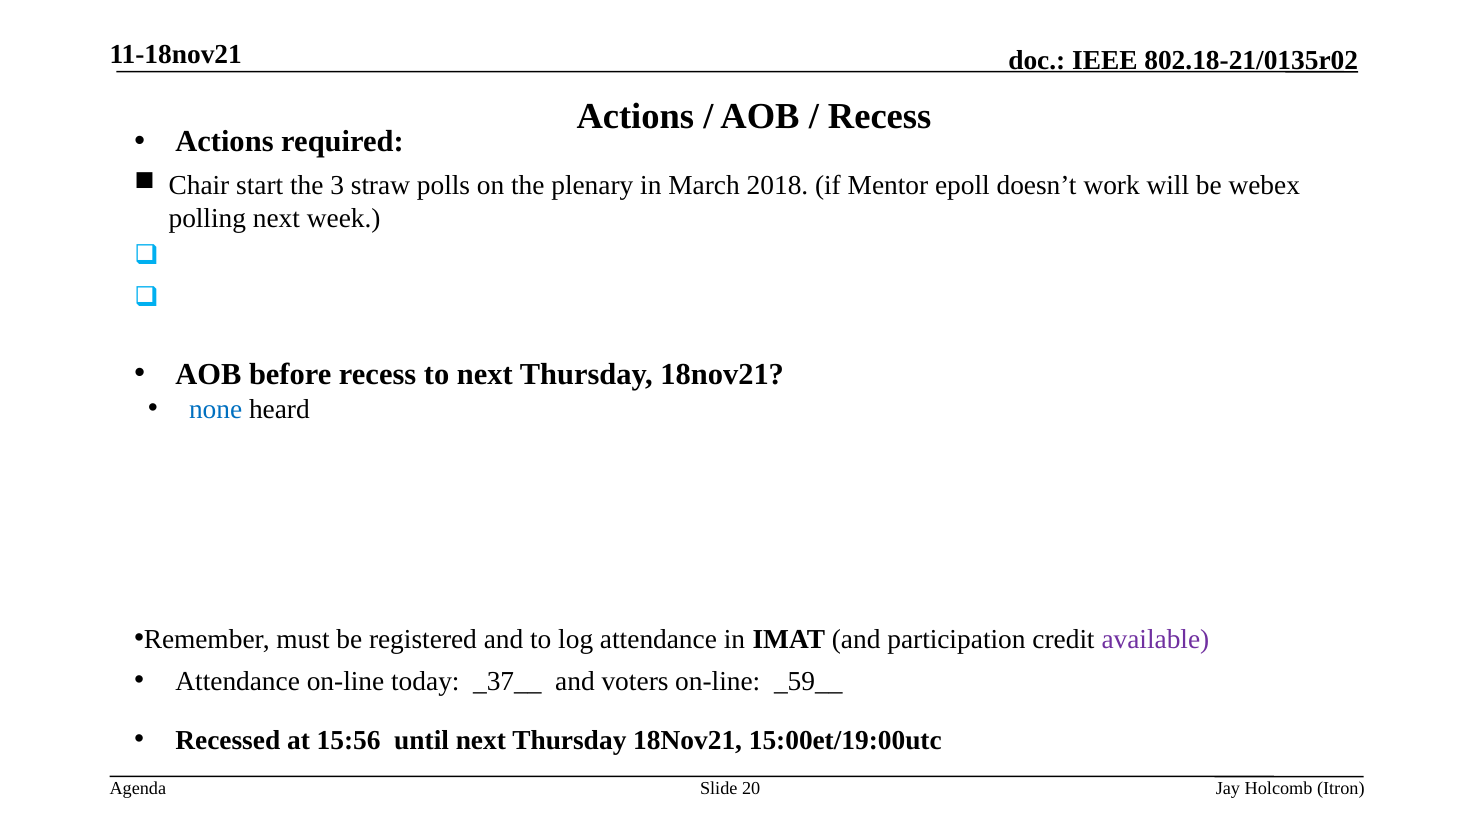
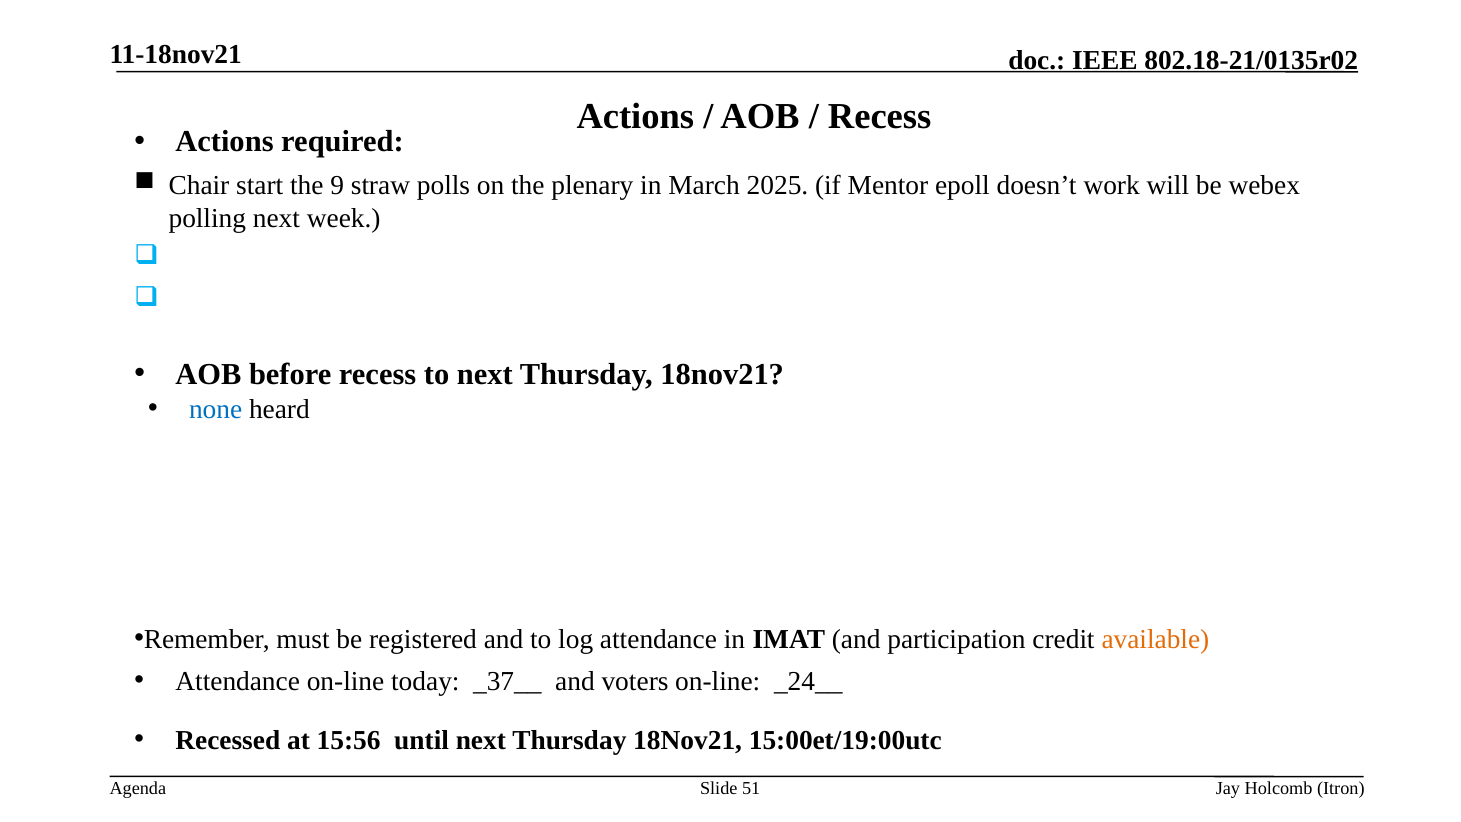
3: 3 -> 9 (337, 185)
2018: 2018 -> 2025 (777, 185)
available colour: purple -> orange (1155, 639)
_59__: _59__ -> _24__ (808, 681)
20: 20 -> 51 (751, 788)
